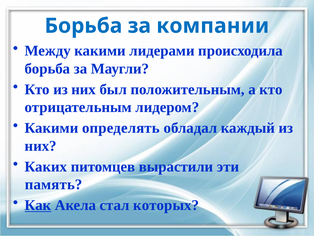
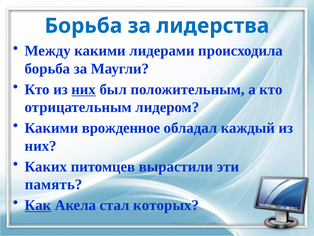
компании: компании -> лидерства (213, 26)
них underline: none -> present (84, 89)
определять: определять -> врожденное (121, 128)
